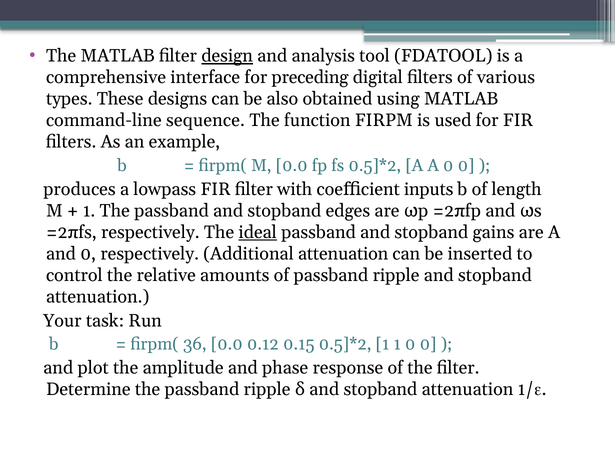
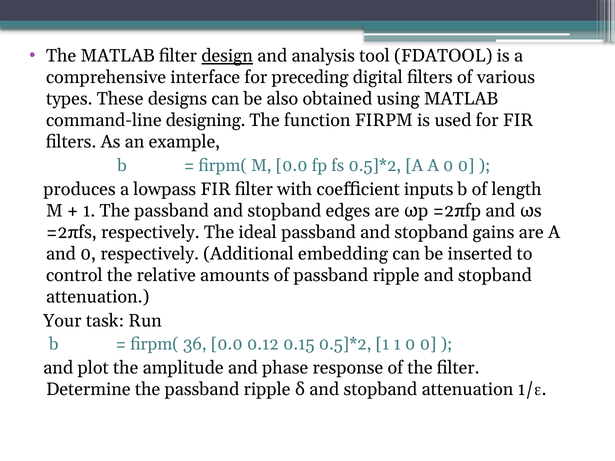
sequence: sequence -> designing (206, 121)
ideal underline: present -> none (258, 232)
Additional attenuation: attenuation -> embedding (343, 254)
